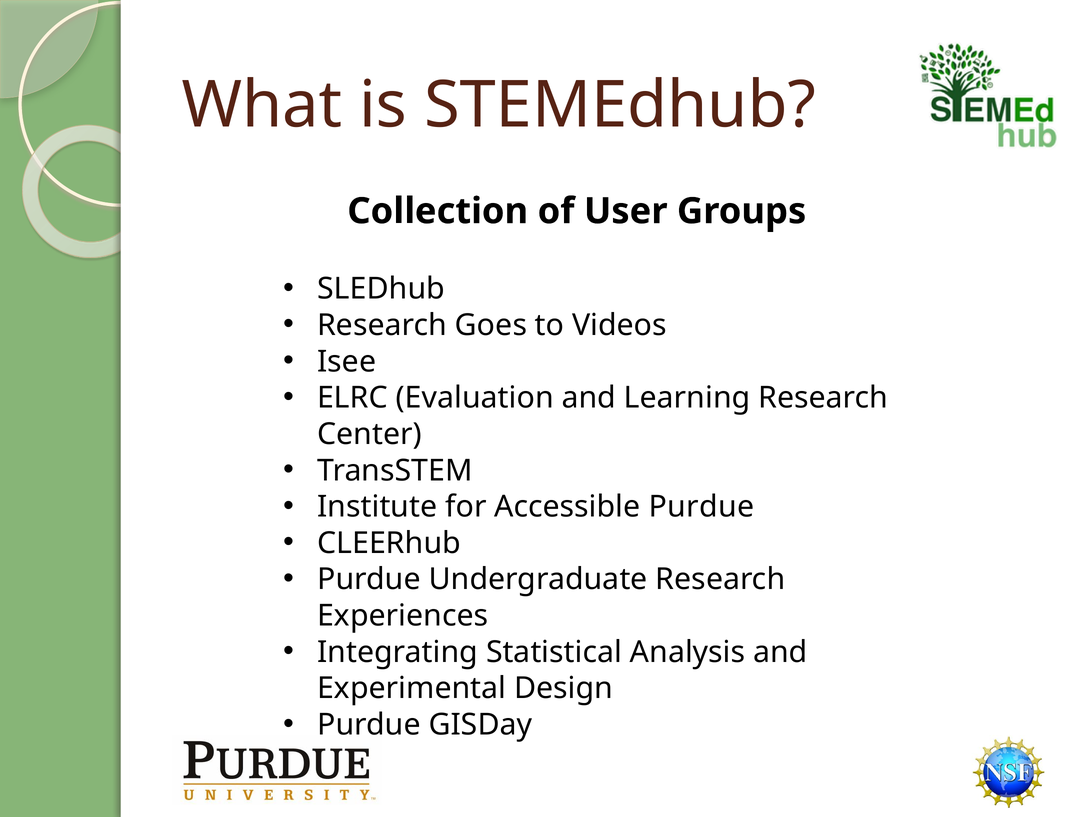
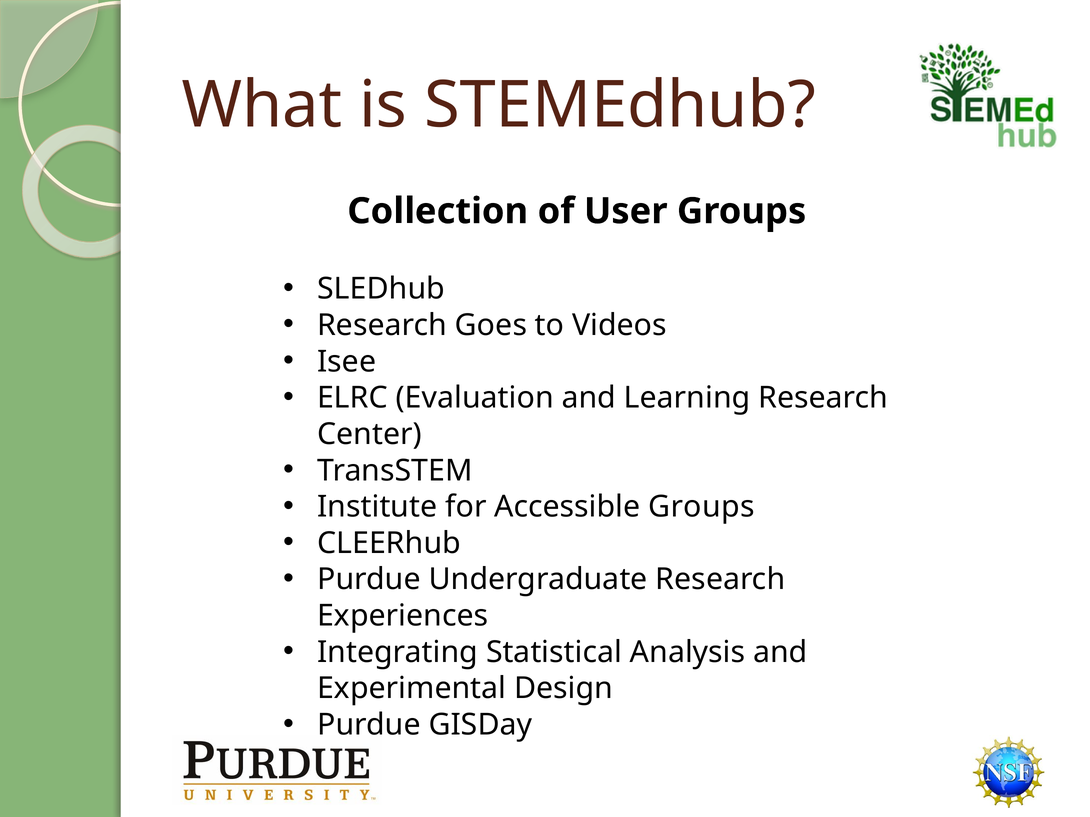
Accessible Purdue: Purdue -> Groups (701, 507)
